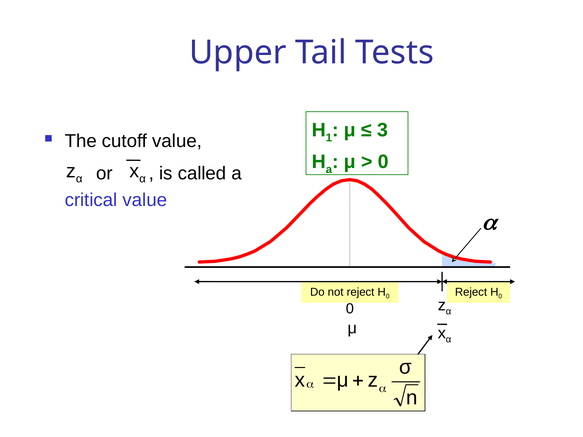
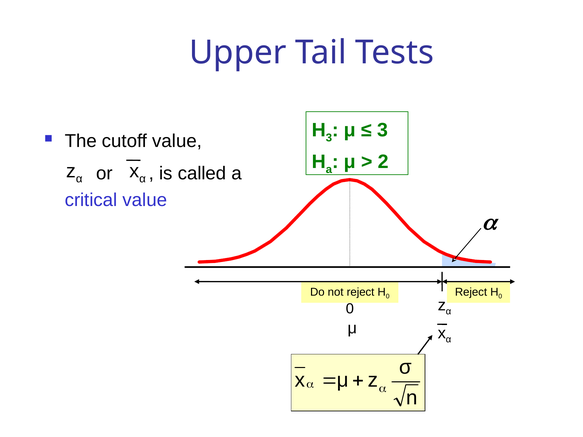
1: 1 -> 3 (329, 138)
0: 0 -> 2 (383, 162)
